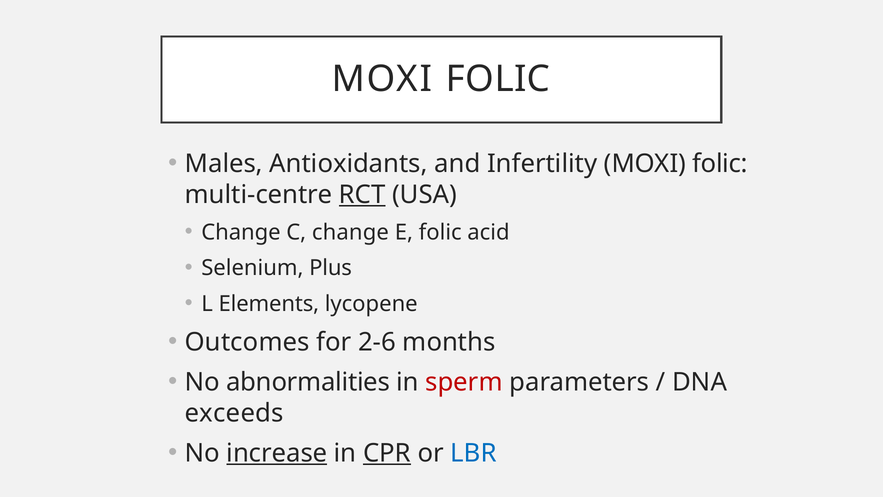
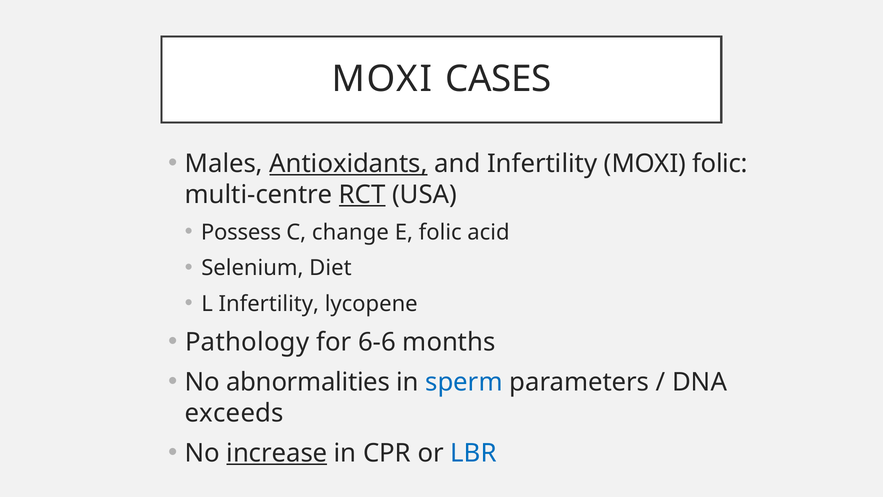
FOLIC: FOLIC -> CASES (498, 79)
Antioxidants underline: none -> present (349, 164)
Change: Change -> Possess (241, 232)
Plus: Plus -> Diet (330, 268)
L Elements: Elements -> Infertility (269, 304)
Outcomes: Outcomes -> Pathology (247, 342)
2-6: 2-6 -> 6-6 (377, 342)
sperm colour: red -> blue (464, 382)
CPR underline: present -> none (387, 453)
